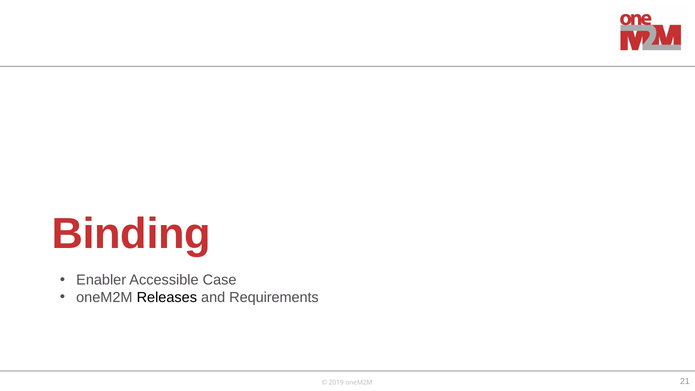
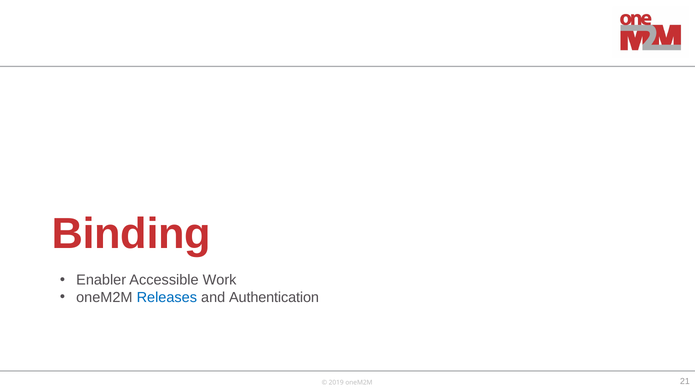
Case: Case -> Work (220, 280)
Releases colour: black -> blue (167, 297)
Requirements: Requirements -> Authentication (274, 297)
